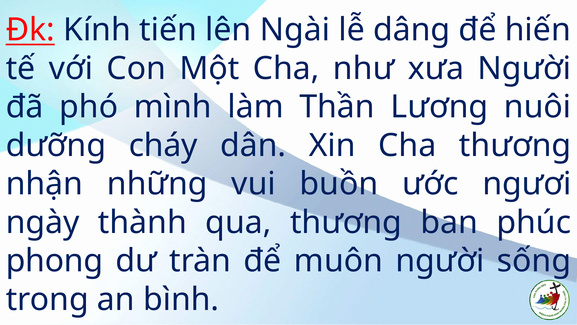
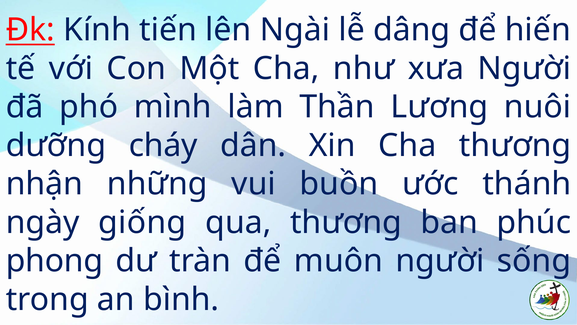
ngươi: ngươi -> thánh (527, 184)
thành: thành -> giống (142, 222)
